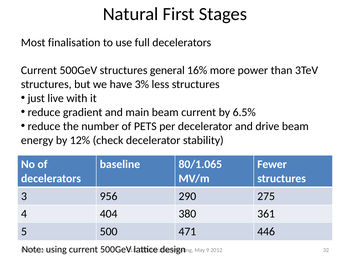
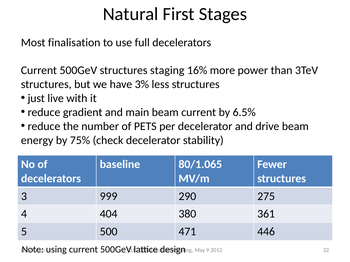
general: general -> staging (167, 70)
12%: 12% -> 75% (80, 140)
956: 956 -> 999 (109, 197)
